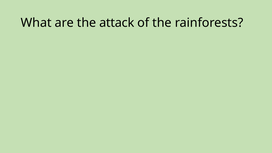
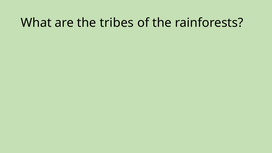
attack: attack -> tribes (117, 23)
